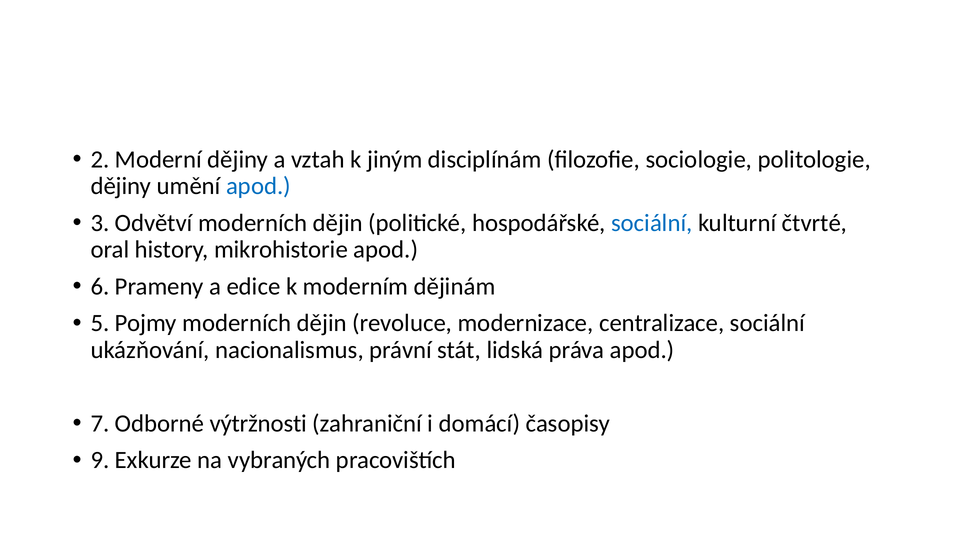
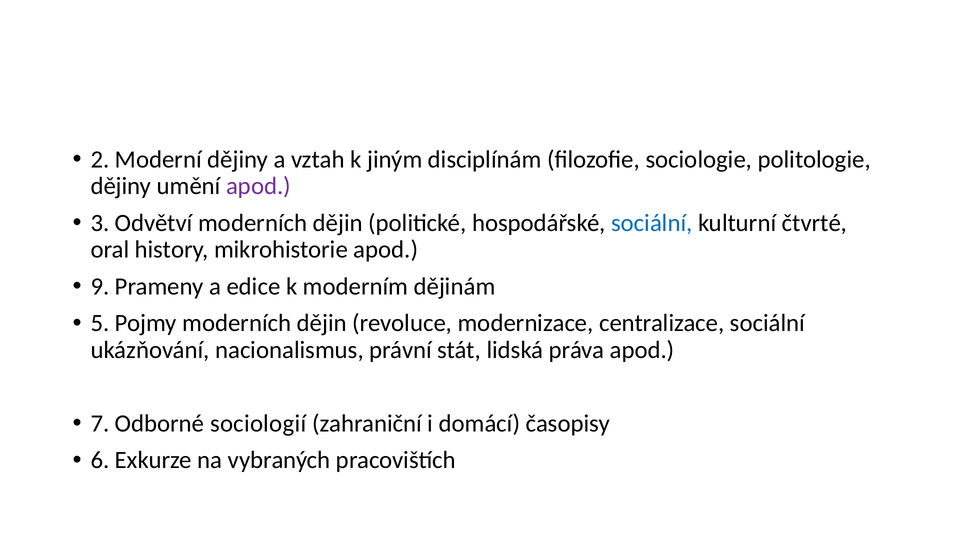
apod colour: blue -> purple (259, 186)
6: 6 -> 9 (100, 287)
výtržnosti: výtržnosti -> sociologií (258, 423)
9: 9 -> 6 (100, 460)
